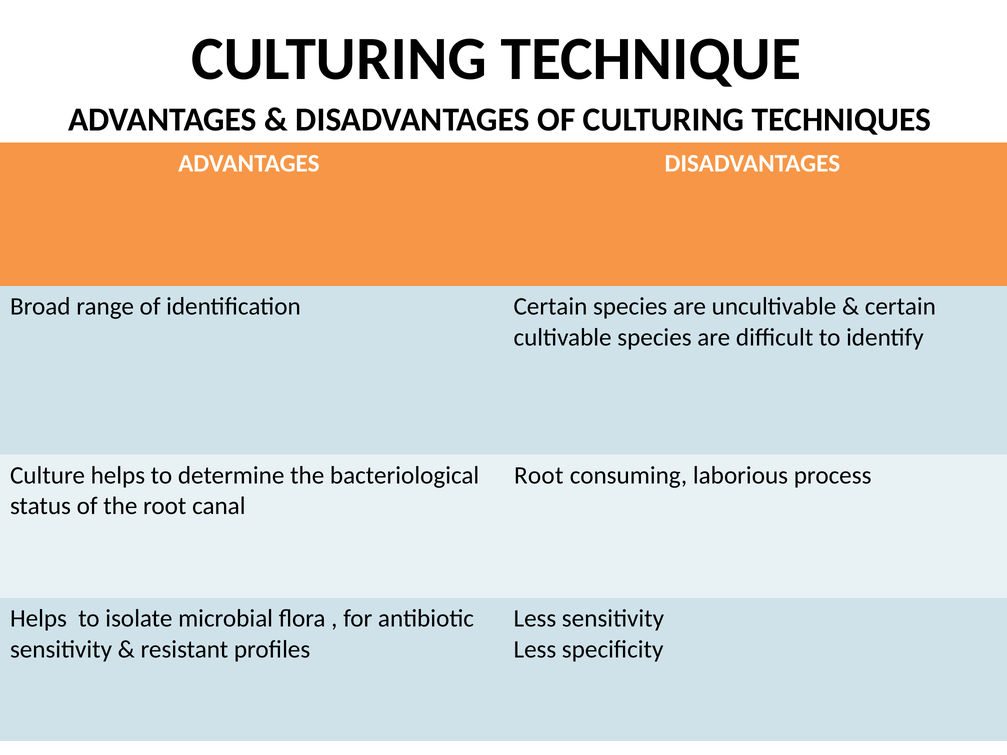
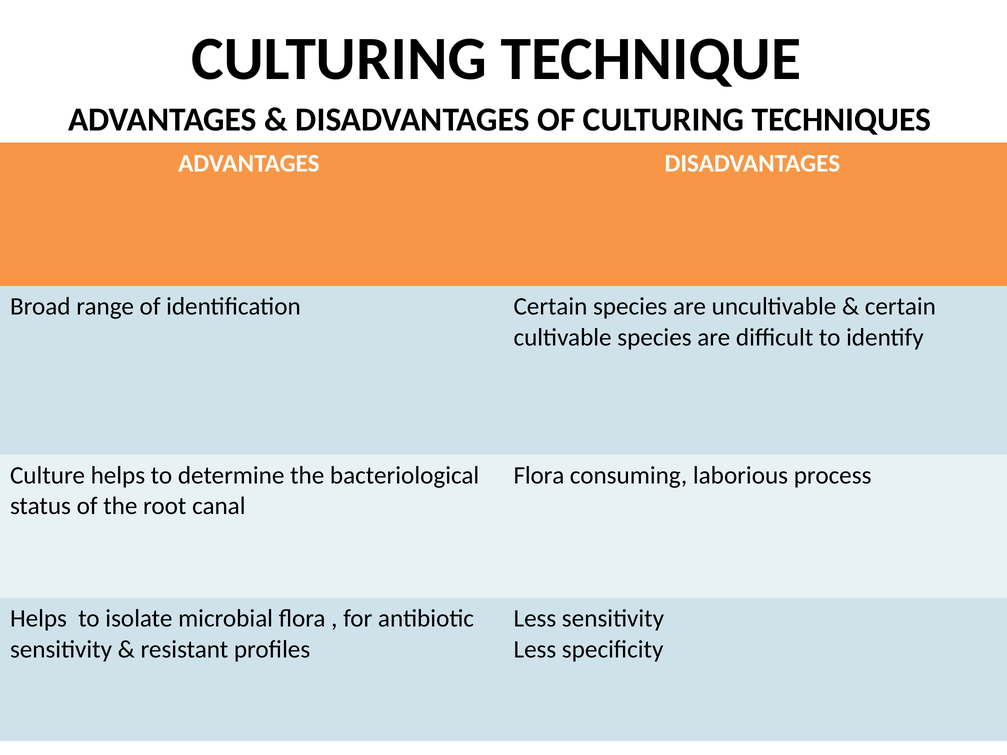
Root: Root -> Flora (539, 475)
